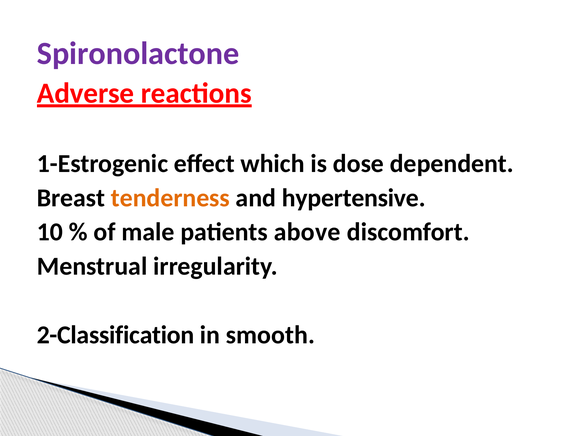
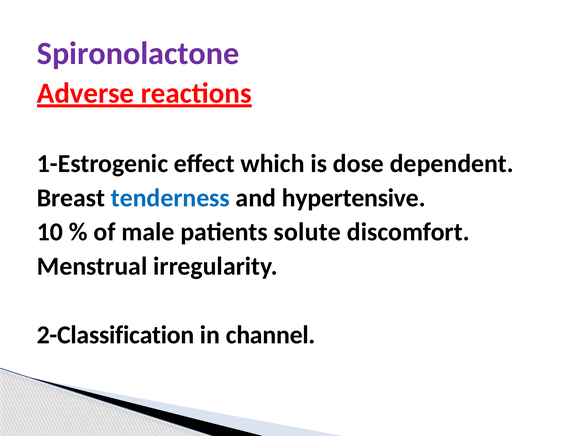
tenderness colour: orange -> blue (170, 198)
above: above -> solute (307, 232)
smooth: smooth -> channel (271, 335)
